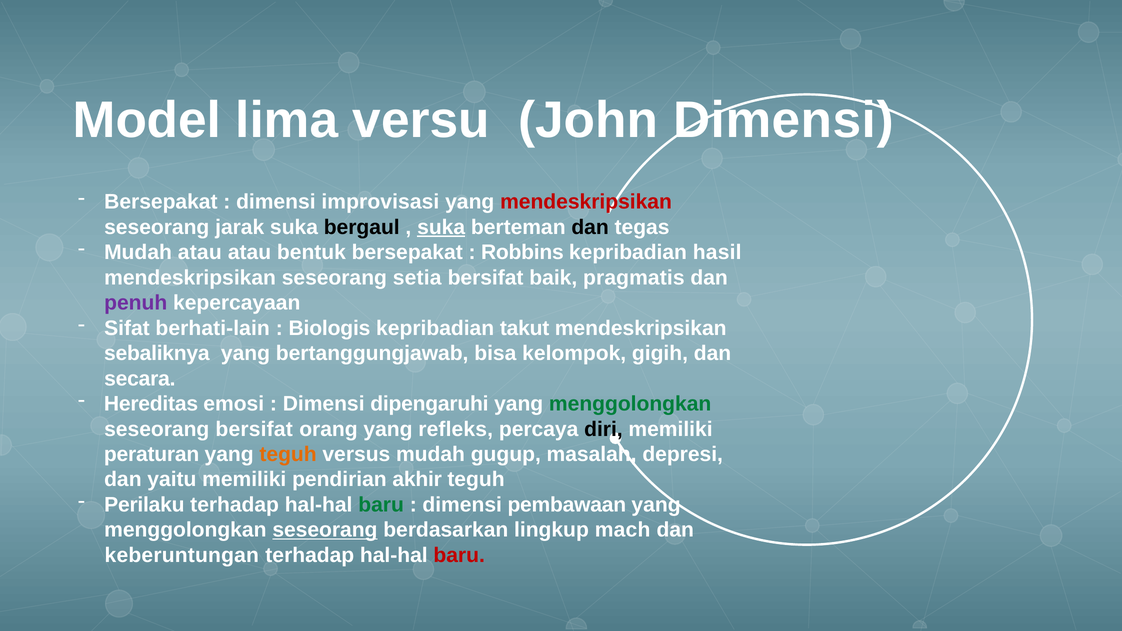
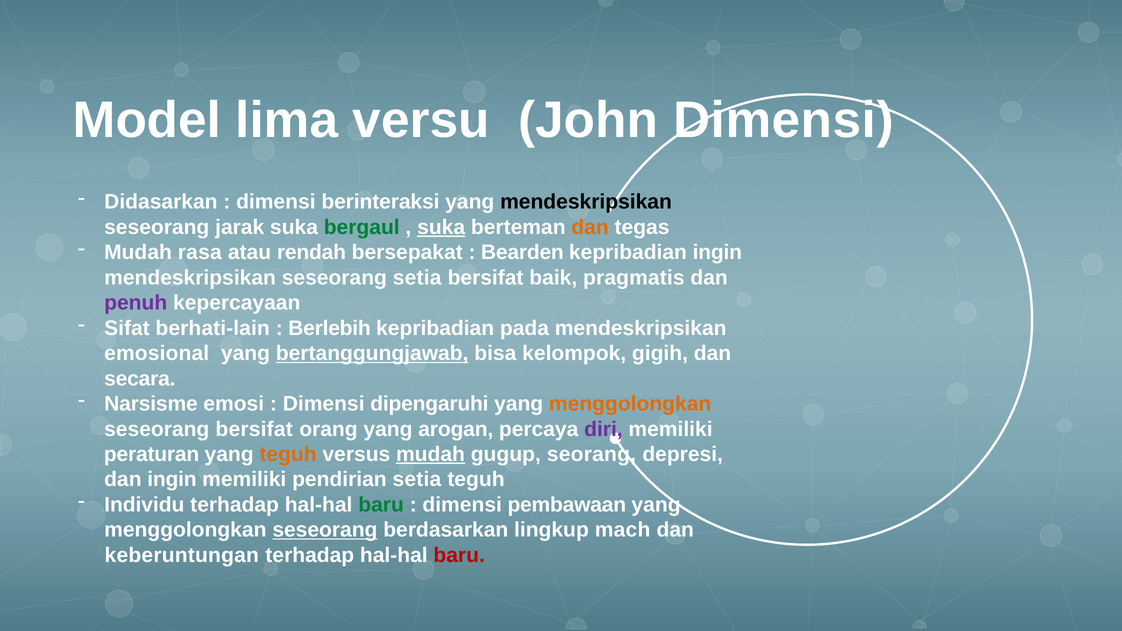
Bersepakat: Bersepakat -> Didasarkan (161, 202)
improvisasi: improvisasi -> berinteraksi (380, 202)
mendeskripsikan colour: red -> black (586, 202)
bergaul colour: black -> green (362, 227)
dan colour: black -> orange (590, 227)
Mudah atau: atau -> rasa (200, 252)
bentuk: bentuk -> rendah (312, 252)
Robbins: Robbins -> Bearden (522, 252)
kepribadian hasil: hasil -> ingin (717, 252)
Biologis: Biologis -> Berlebih (330, 328)
takut: takut -> pada (524, 328)
sebaliknya: sebaliknya -> emosional (157, 353)
bertanggungjawab underline: none -> present (372, 353)
Hereditas: Hereditas -> Narsisme (151, 404)
menggolongkan colour: green -> orange (630, 404)
refleks: refleks -> arogan (456, 429)
diri colour: black -> purple (603, 429)
mudah underline: none -> present (430, 454)
masalah: masalah -> seorang (591, 454)
dan yaitu: yaitu -> ingin (172, 480)
pendirian akhir: akhir -> setia (417, 480)
Perilaku: Perilaku -> Individu (144, 505)
